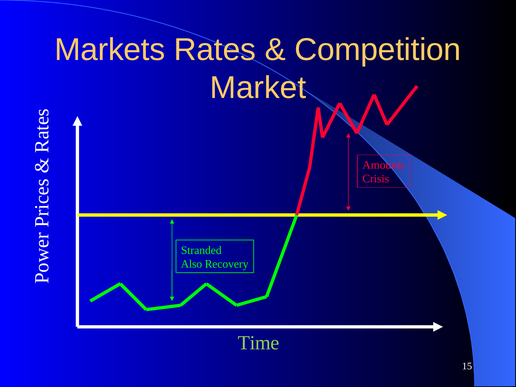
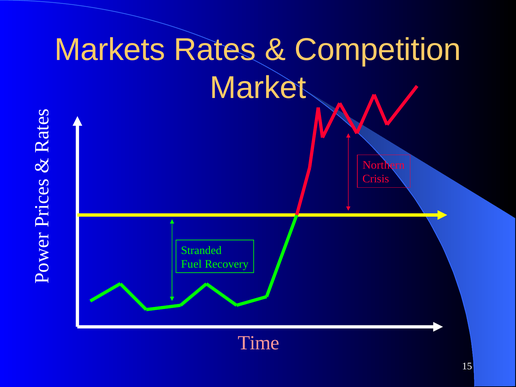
Amounts: Amounts -> Northern (384, 165)
Also: Also -> Fuel (191, 264)
Time colour: light green -> pink (259, 343)
